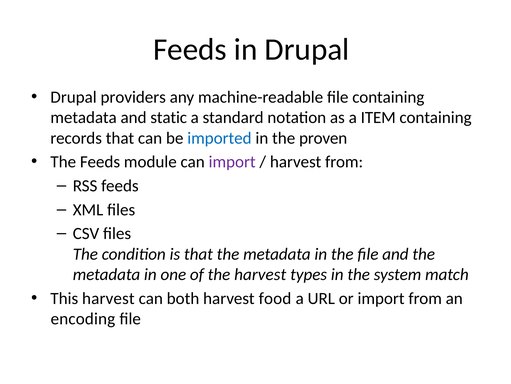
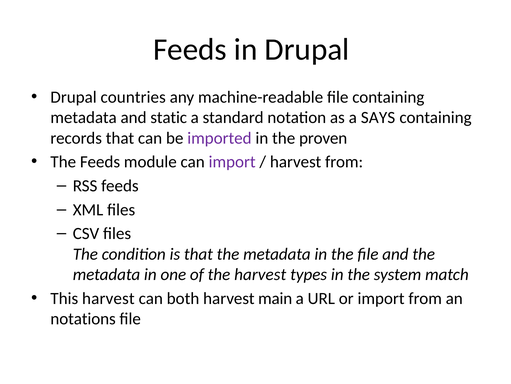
providers: providers -> countries (133, 97)
ITEM: ITEM -> SAYS (378, 117)
imported colour: blue -> purple (219, 138)
food: food -> main (275, 298)
encoding: encoding -> notations (83, 318)
